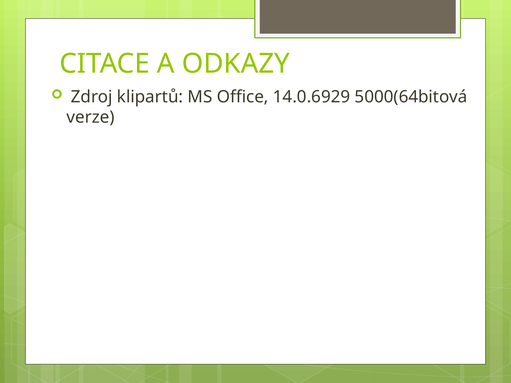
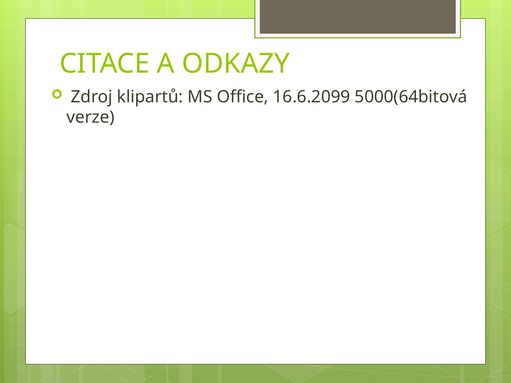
14.0.6929: 14.0.6929 -> 16.6.2099 (312, 97)
